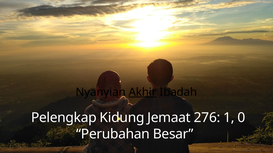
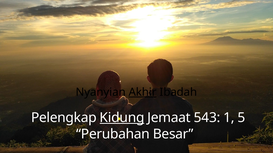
Kidung underline: none -> present (122, 118)
276: 276 -> 543 (207, 118)
0: 0 -> 5 (241, 118)
